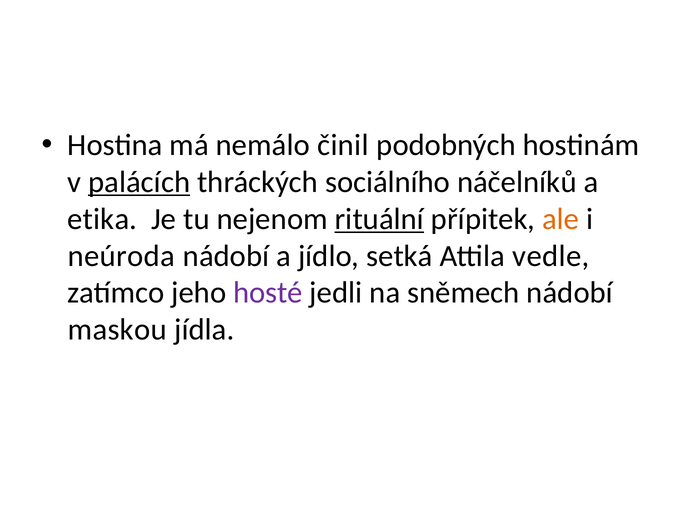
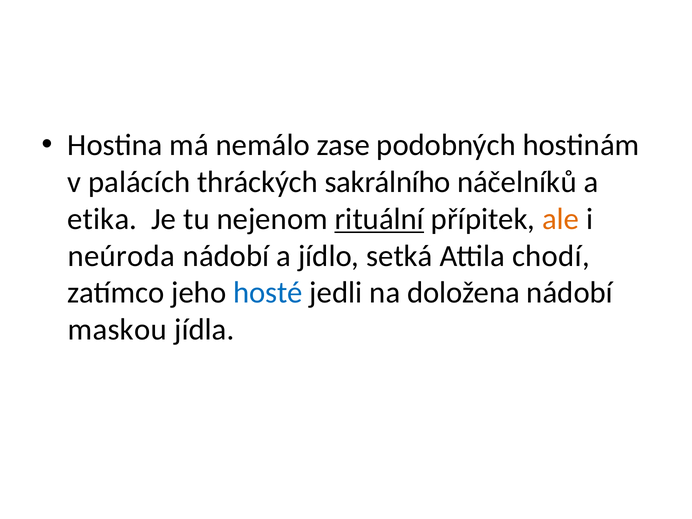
činil: činil -> zase (343, 145)
palácích underline: present -> none (139, 182)
sociálního: sociálního -> sakrálního (388, 182)
vedle: vedle -> chodí (551, 256)
hosté colour: purple -> blue (268, 293)
sněmech: sněmech -> doložena (464, 293)
